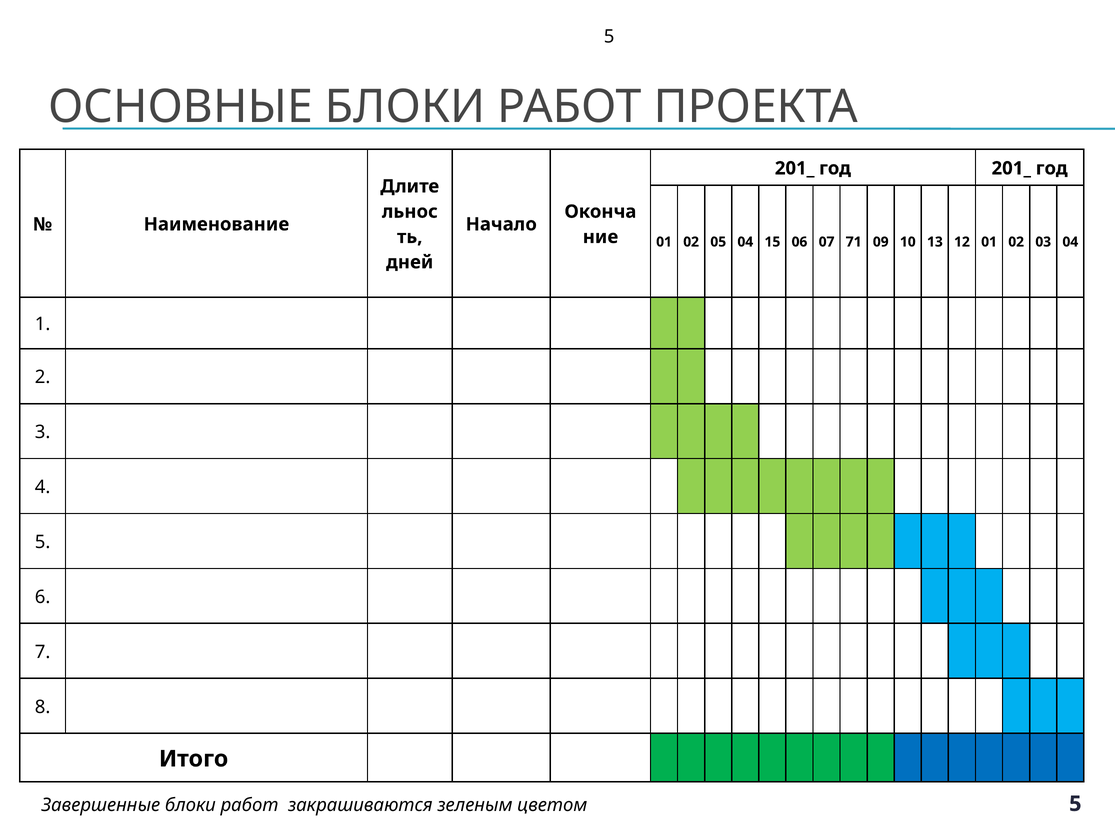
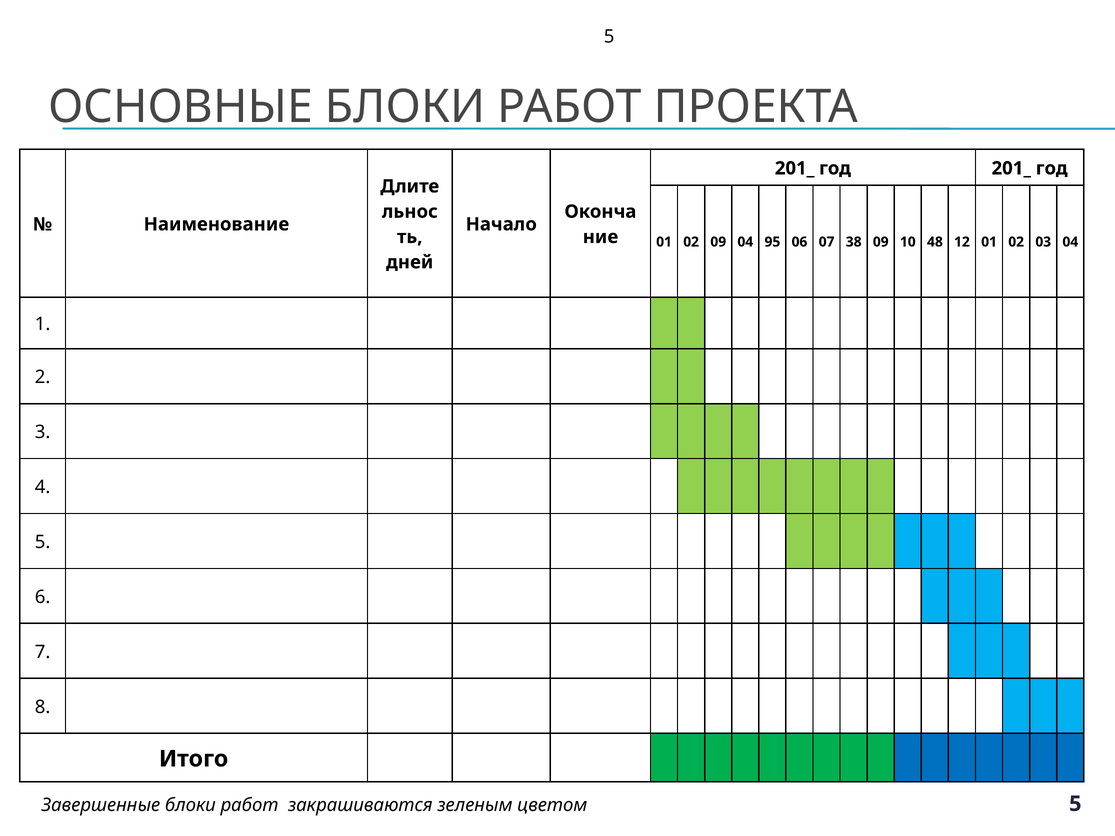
02 05: 05 -> 09 (718, 242)
15: 15 -> 95 (772, 242)
71: 71 -> 38 (854, 242)
13: 13 -> 48 (935, 242)
